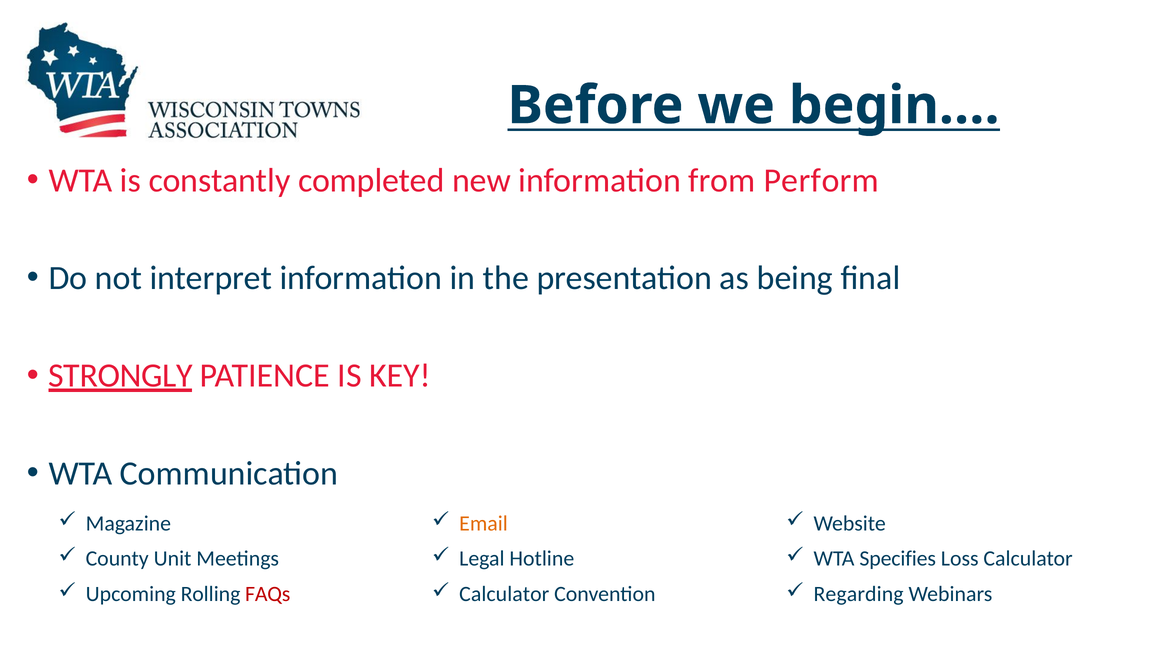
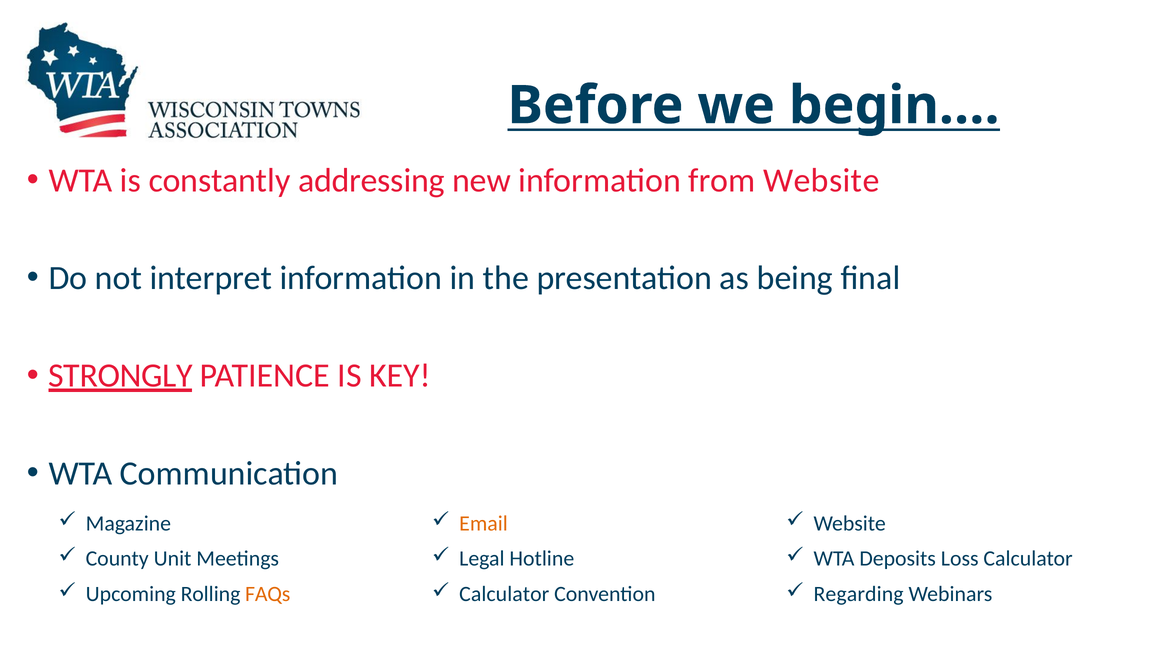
completed: completed -> addressing (371, 180)
from Perform: Perform -> Website (821, 180)
Specifies: Specifies -> Deposits (898, 559)
FAQs colour: red -> orange (268, 594)
